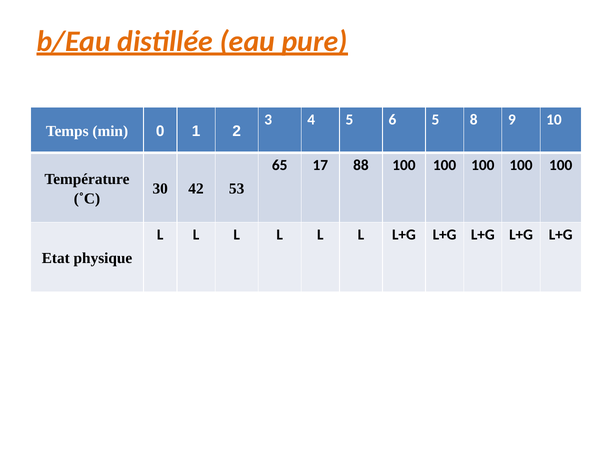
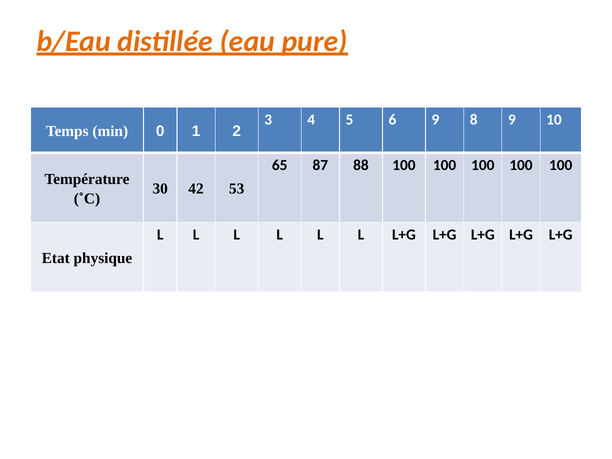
6 5: 5 -> 9 (435, 120)
17: 17 -> 87 (320, 165)
